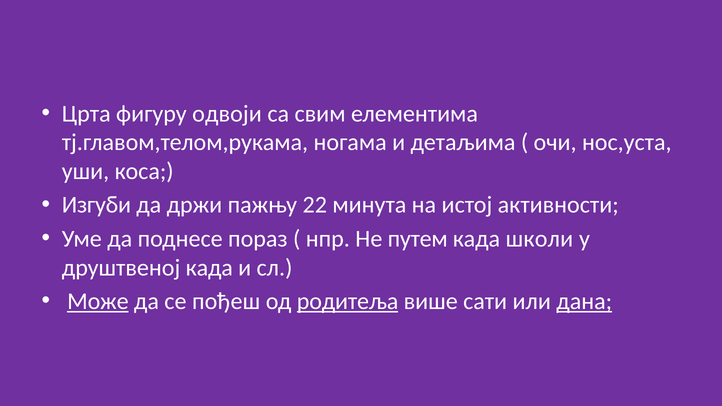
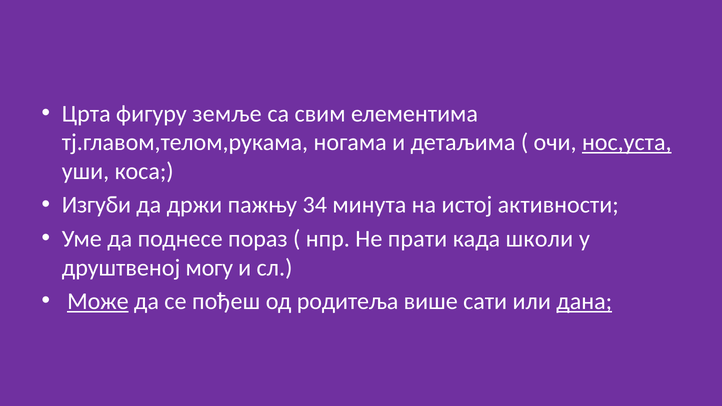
одвоји: одвоји -> земље (227, 114)
нос,уста underline: none -> present (627, 142)
22: 22 -> 34 (315, 205)
путем: путем -> прати (418, 239)
друштвеној када: када -> могу (209, 268)
родитеља underline: present -> none (348, 301)
